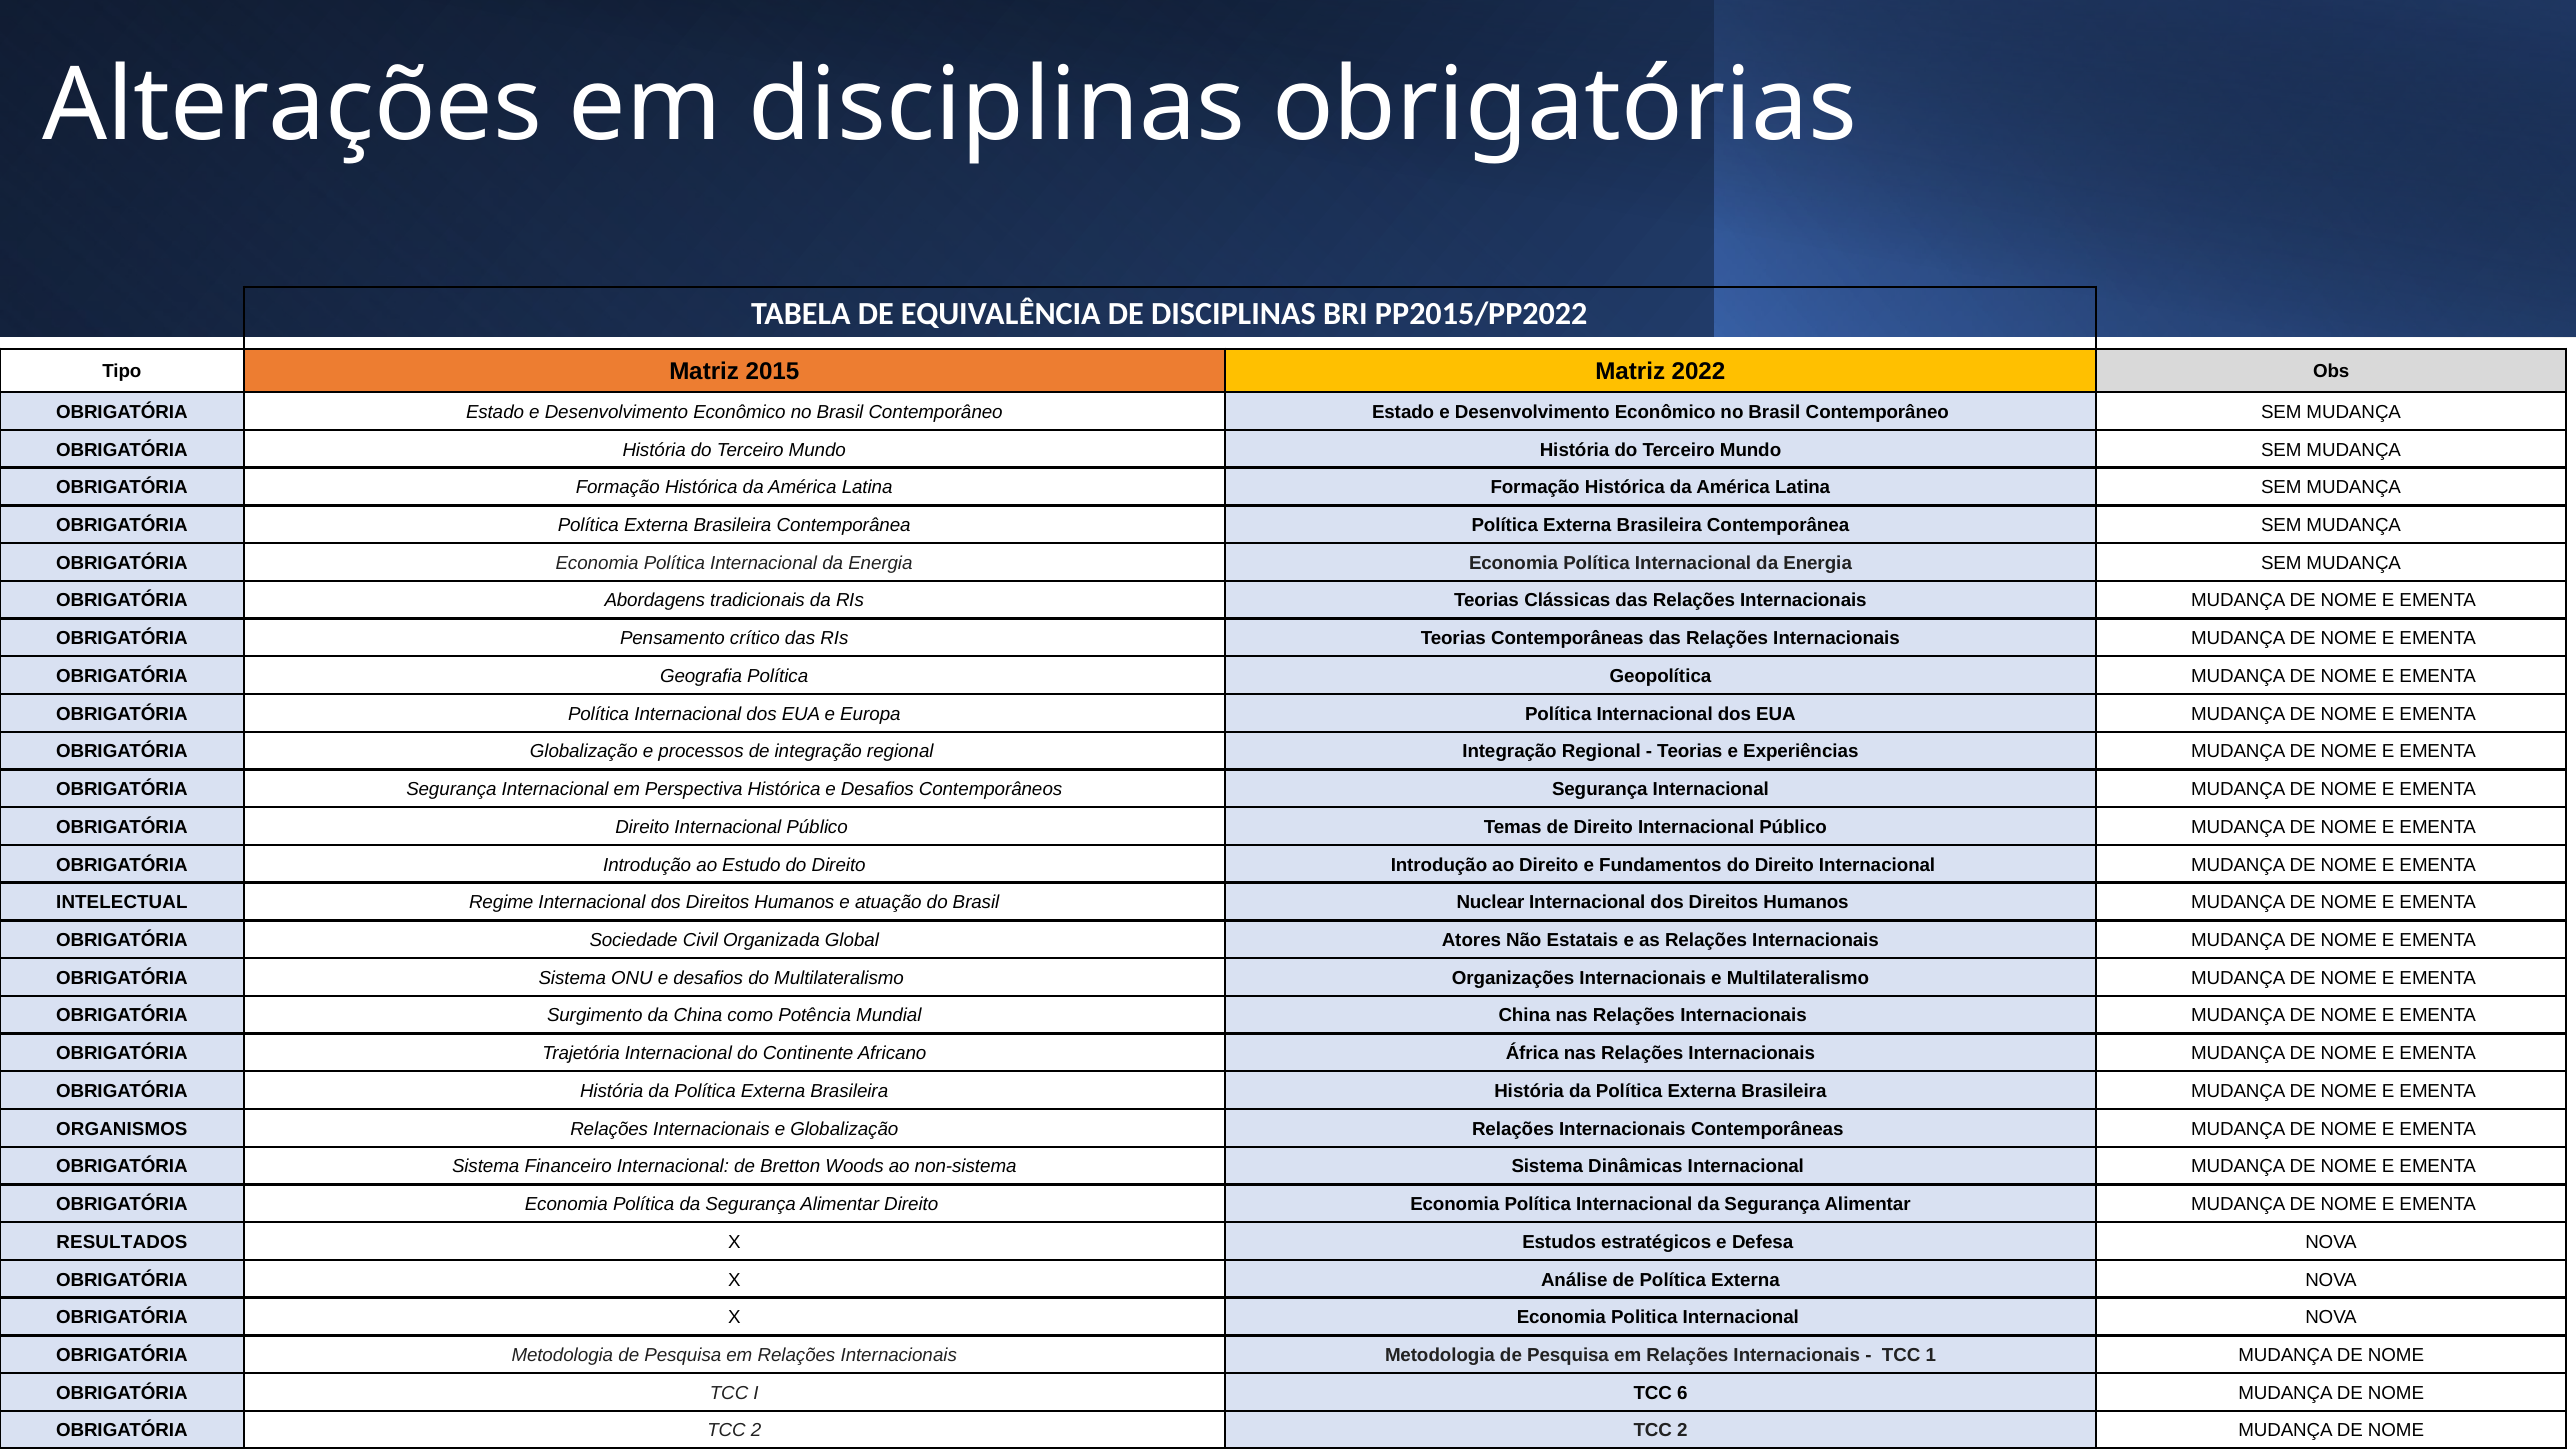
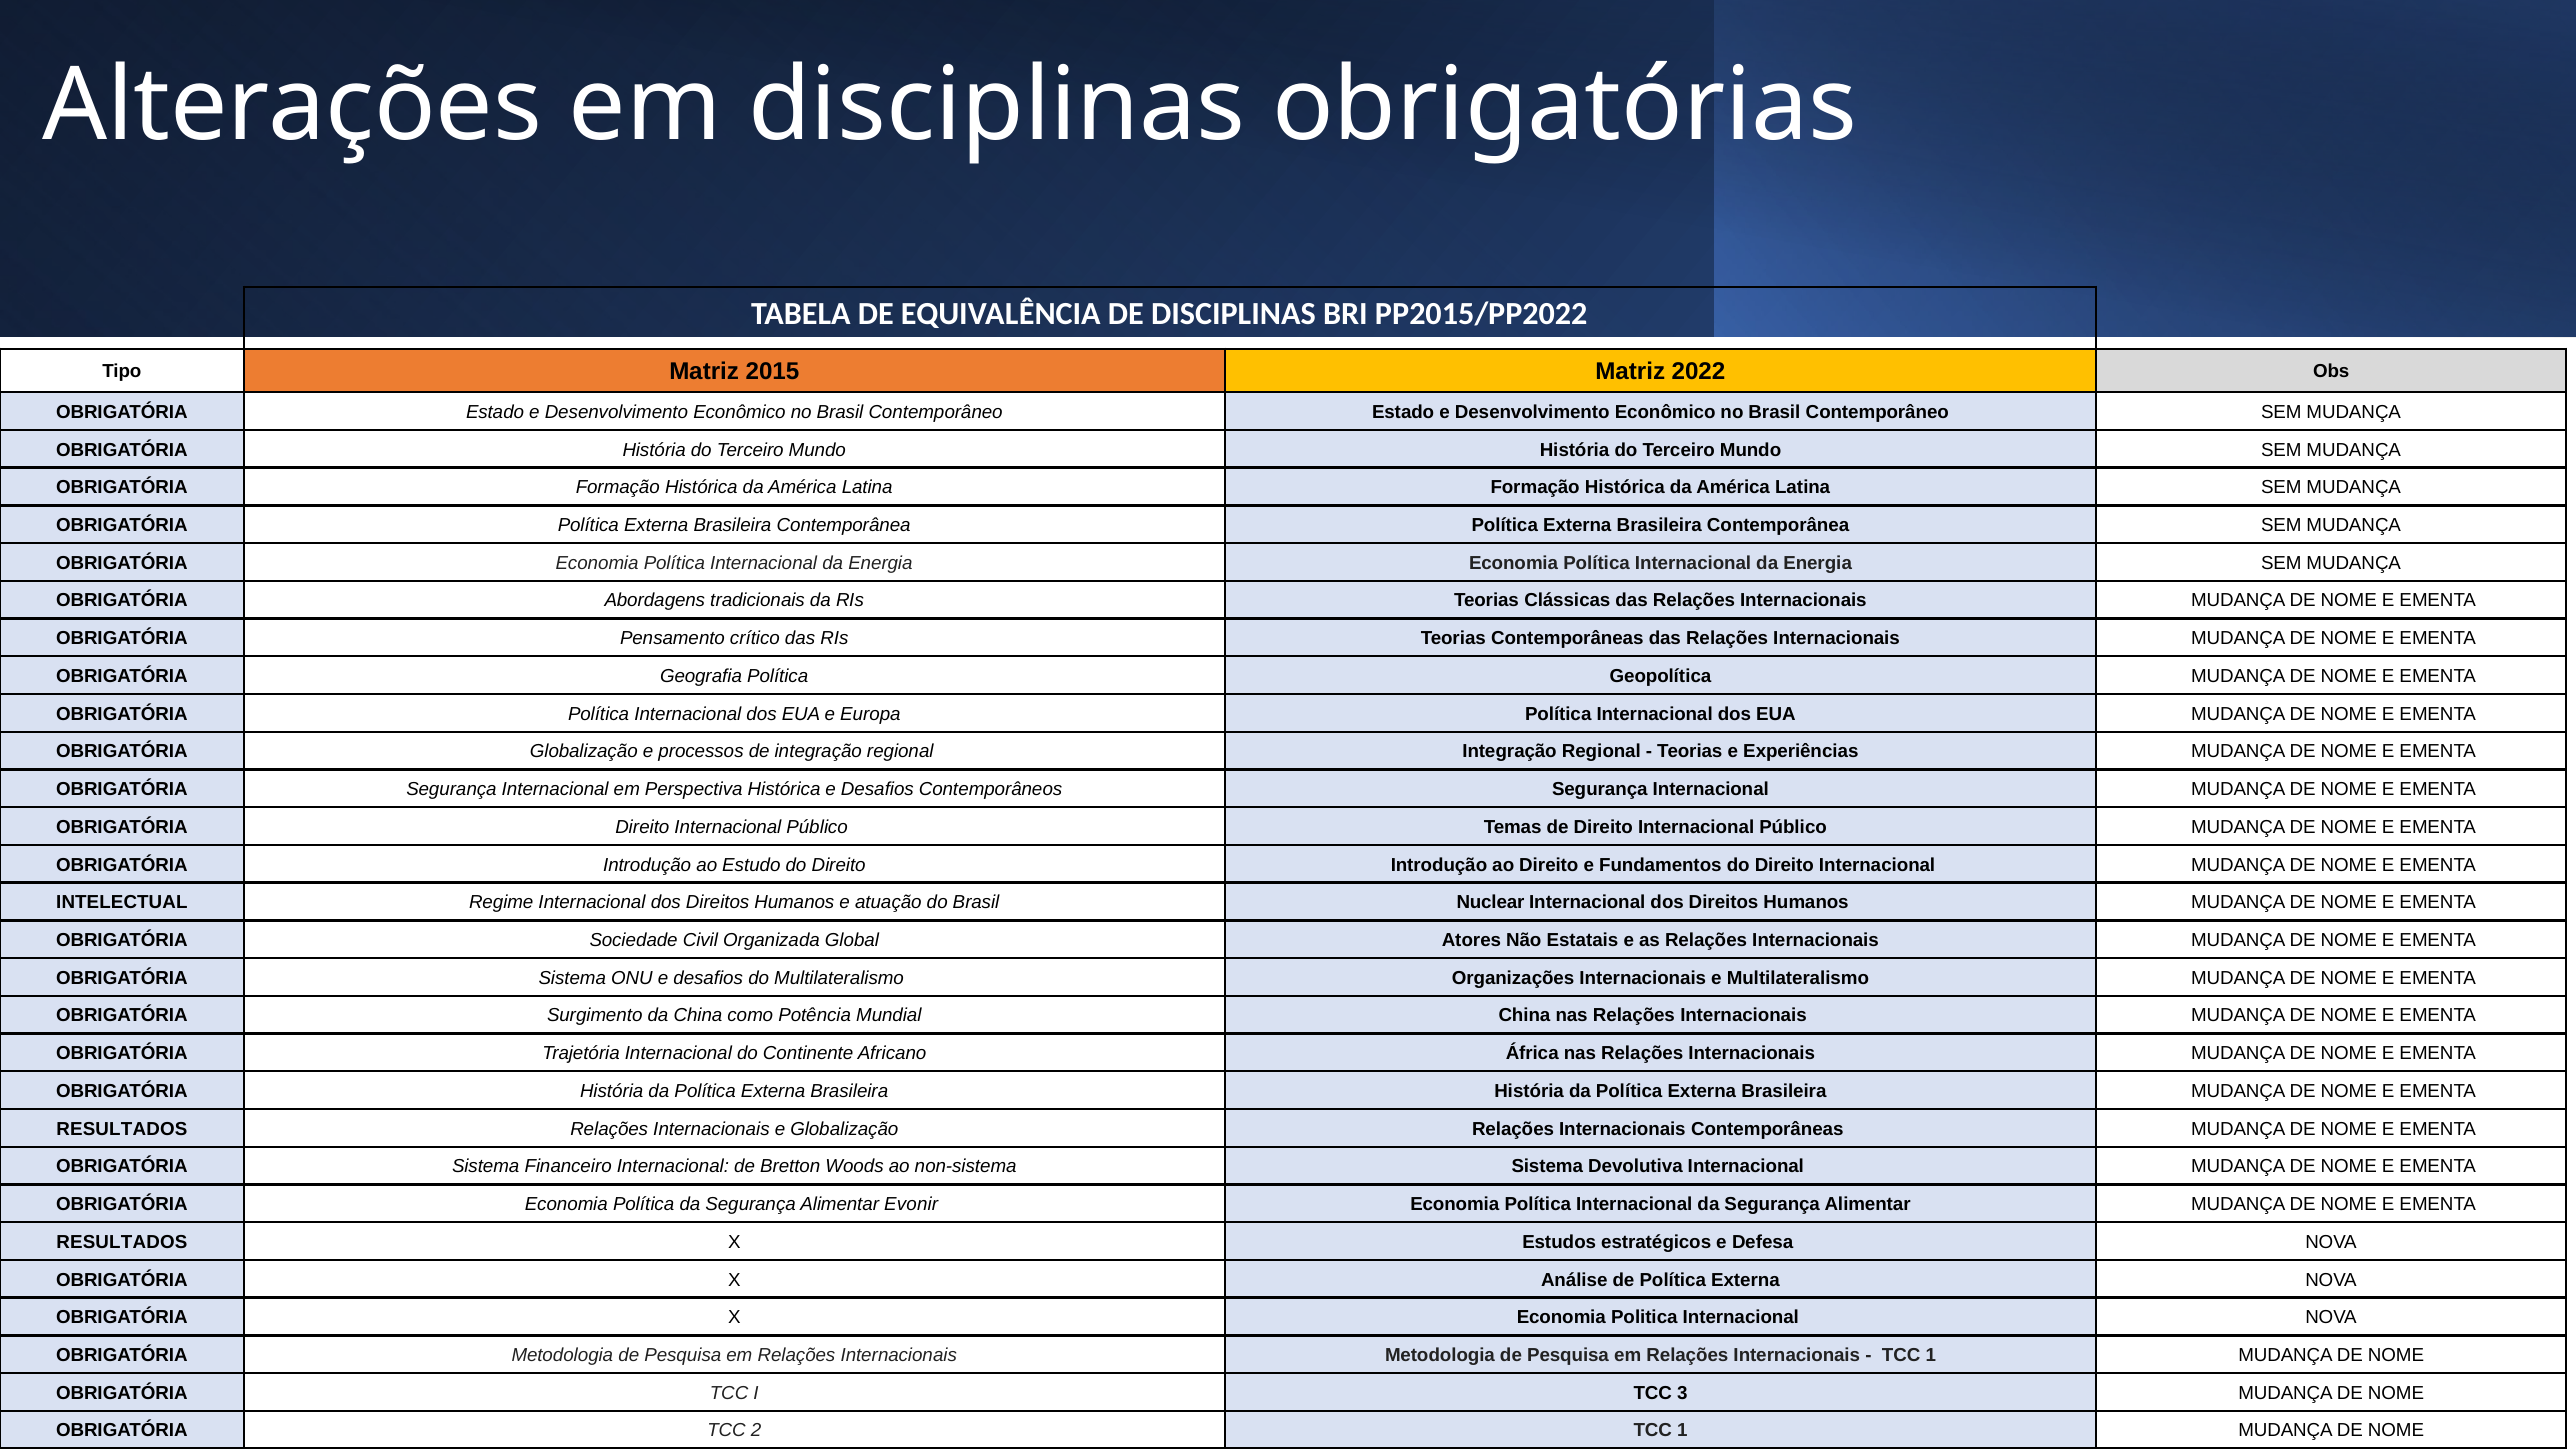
ORGANISMOS: ORGANISMOS -> RESULTADOS (122, 1129)
Dinâmicas: Dinâmicas -> Devolutiva (1635, 1167)
Alimentar Direito: Direito -> Evonir (911, 1204)
6: 6 -> 3 (1682, 1393)
2 TCC 2: 2 -> 1 (1682, 1431)
